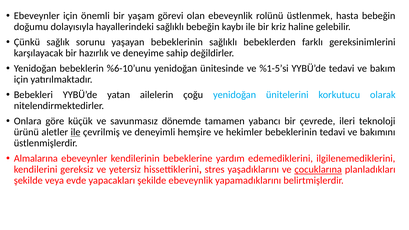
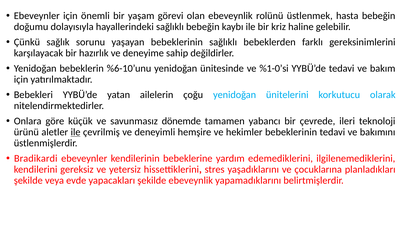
%1-5’si: %1-5’si -> %1-0’si (274, 68)
Almalarına: Almalarına -> Bradikardi (36, 159)
çocuklarına underline: present -> none (318, 170)
